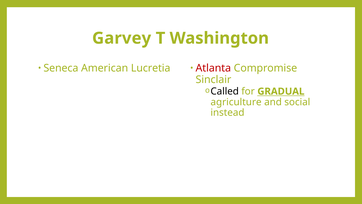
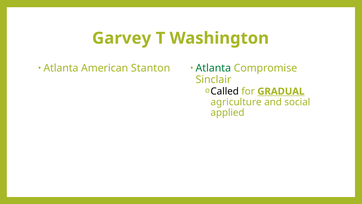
Seneca: Seneca -> Atlanta (61, 68)
Lucretia: Lucretia -> Stanton (151, 68)
Atlanta colour: red -> green (213, 68)
instead: instead -> applied (227, 112)
